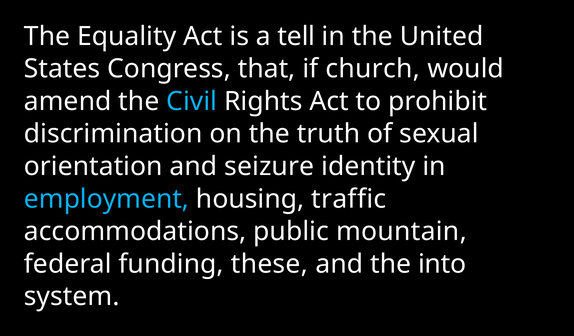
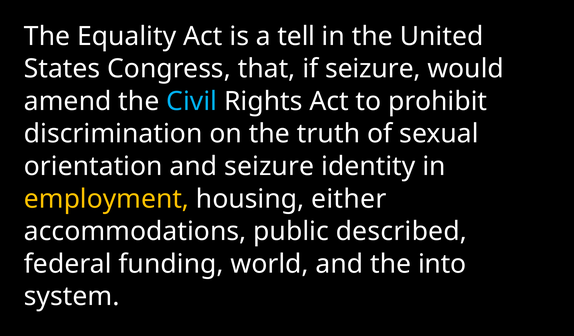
if church: church -> seizure (373, 69)
employment colour: light blue -> yellow (107, 199)
traffic: traffic -> either (349, 199)
mountain: mountain -> described (401, 232)
these: these -> world (270, 264)
